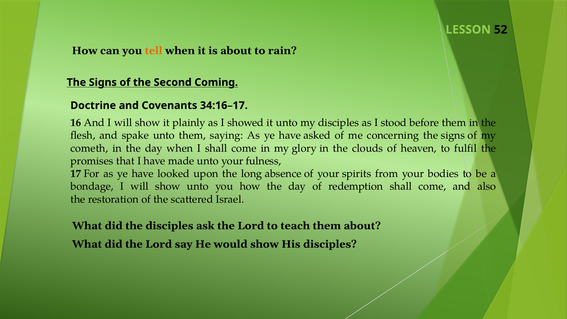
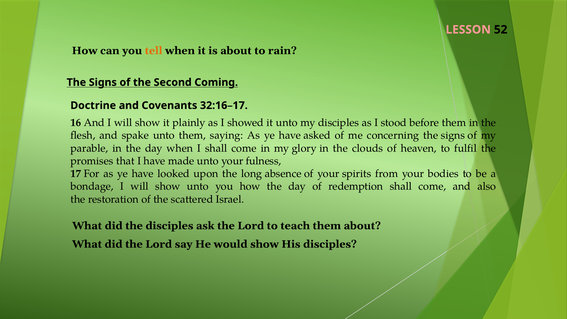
LESSON colour: light green -> pink (468, 30)
34:16–17: 34:16–17 -> 32:16–17 (224, 105)
cometh: cometh -> parable (89, 148)
